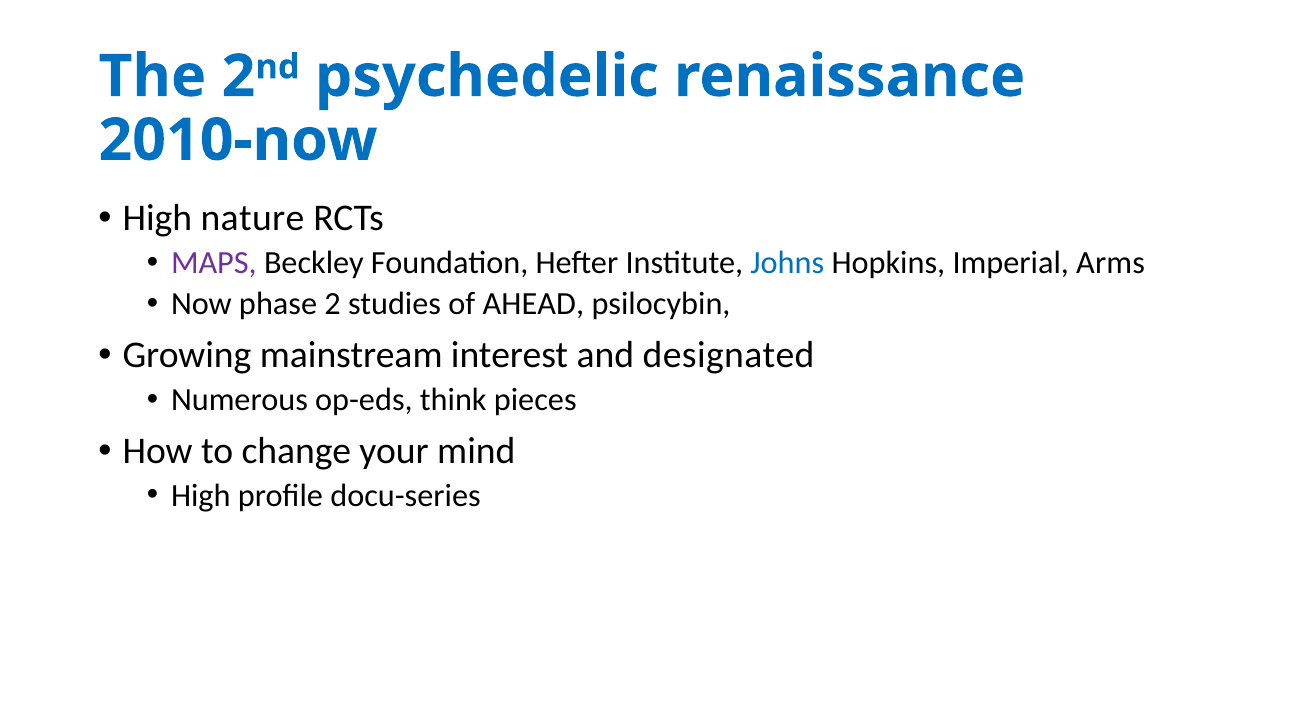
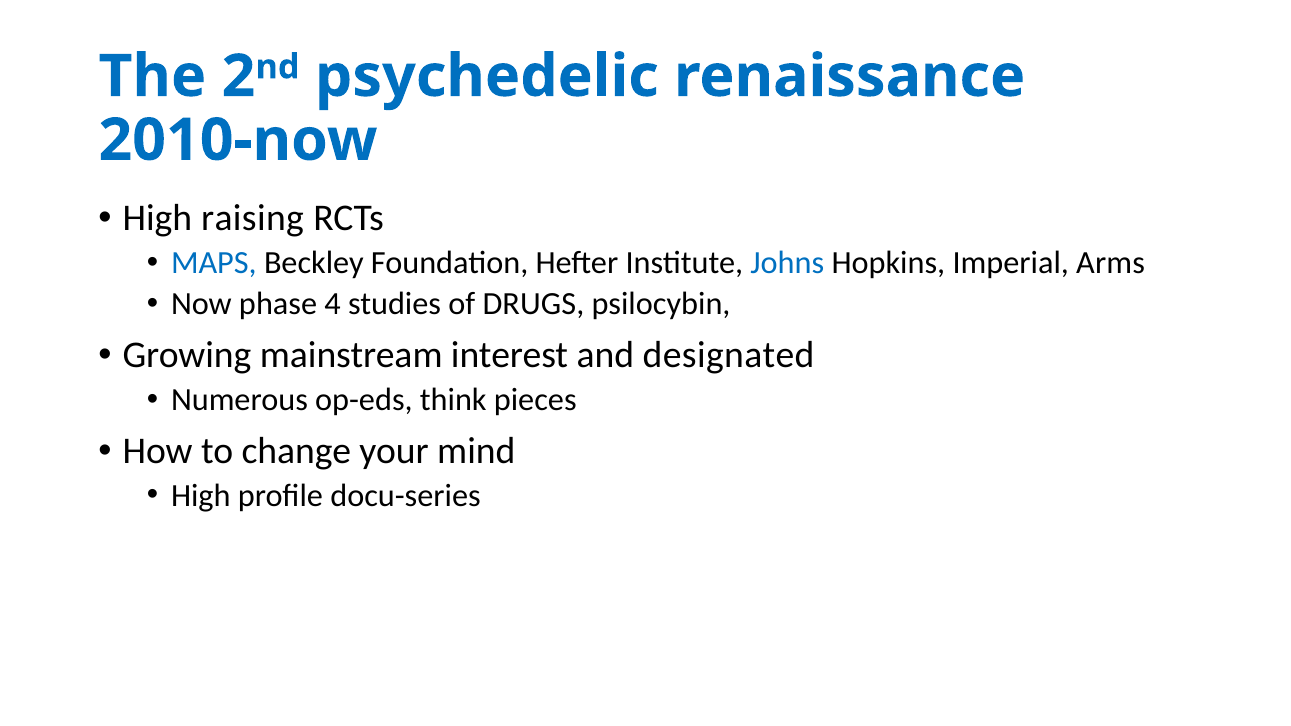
nature: nature -> raising (252, 218)
MAPS colour: purple -> blue (214, 263)
phase 2: 2 -> 4 (332, 304)
AHEAD: AHEAD -> DRUGS (533, 304)
